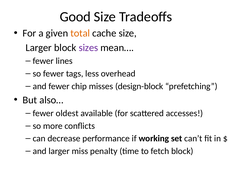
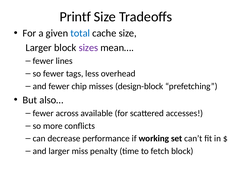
Good: Good -> Printf (75, 17)
total colour: orange -> blue (80, 33)
oldest: oldest -> across (67, 113)
